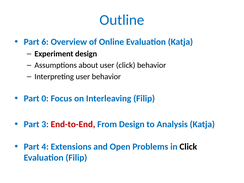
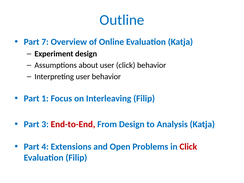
6: 6 -> 7 (45, 42)
0: 0 -> 1 (45, 98)
Click colour: black -> red (188, 147)
